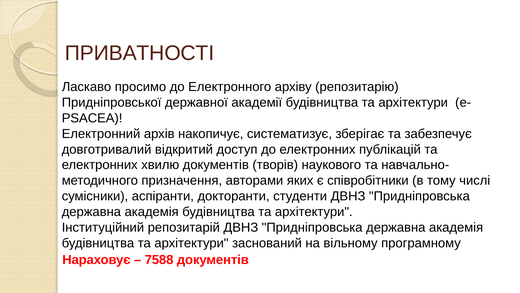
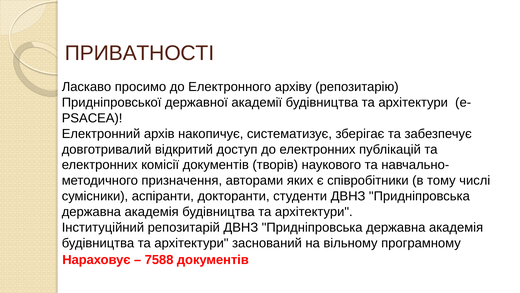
хвилю: хвилю -> комісії (160, 165)
